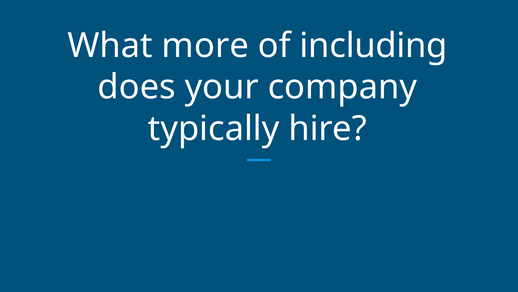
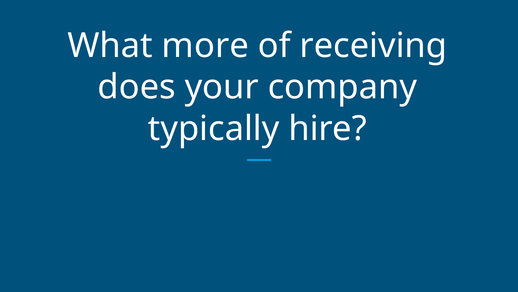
including: including -> receiving (373, 46)
